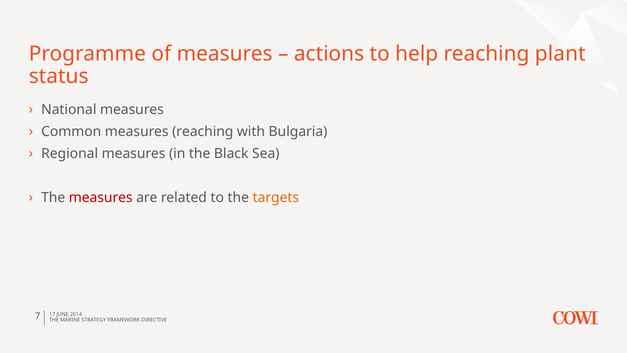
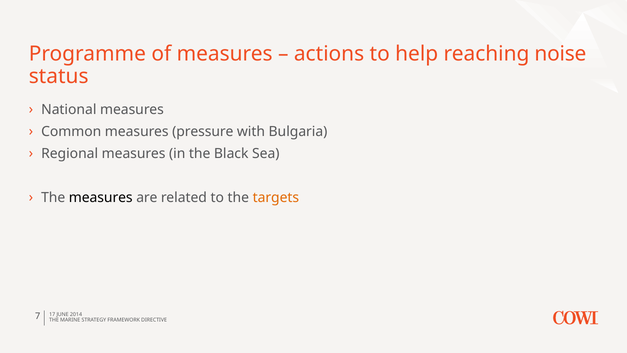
plant: plant -> noise (560, 54)
measures reaching: reaching -> pressure (203, 131)
measures colour: red -> black (101, 197)
